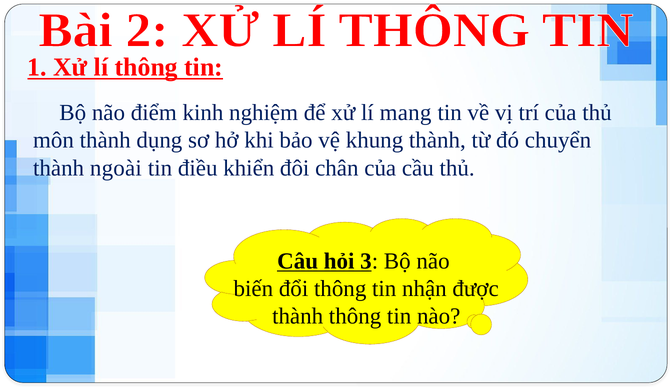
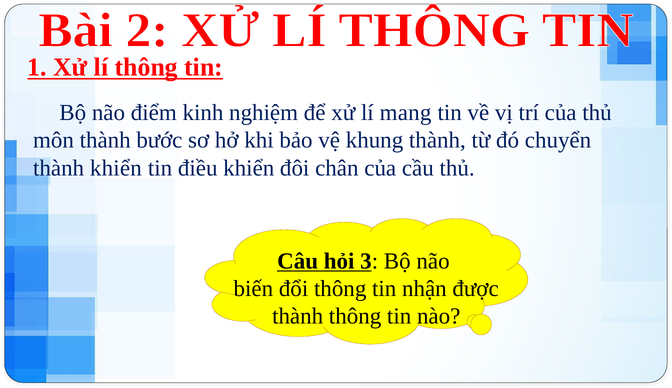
dụng: dụng -> bước (159, 140)
thành ngoài: ngoài -> khiển (116, 168)
